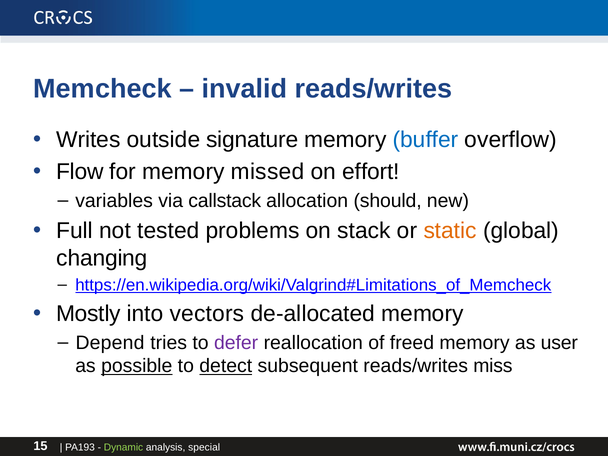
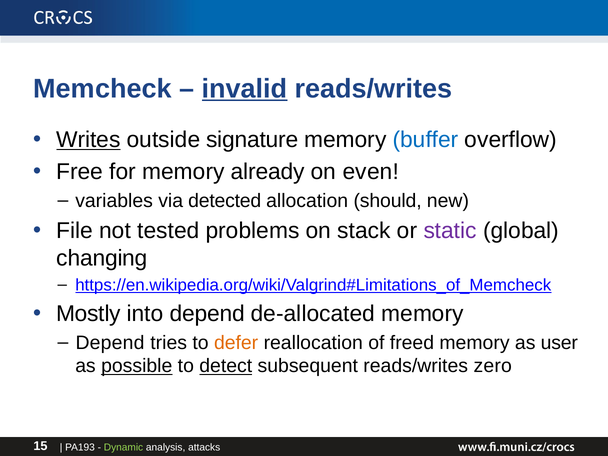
invalid underline: none -> present (245, 89)
Writes underline: none -> present (88, 140)
Flow: Flow -> Free (80, 172)
missed: missed -> already (268, 172)
effort: effort -> even (371, 172)
callstack: callstack -> detected (225, 201)
Full: Full -> File (75, 231)
static colour: orange -> purple (450, 231)
into vectors: vectors -> depend (207, 314)
defer colour: purple -> orange (236, 343)
miss: miss -> zero (493, 366)
special: special -> attacks (204, 447)
